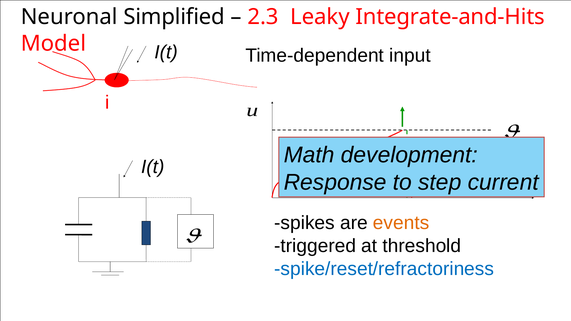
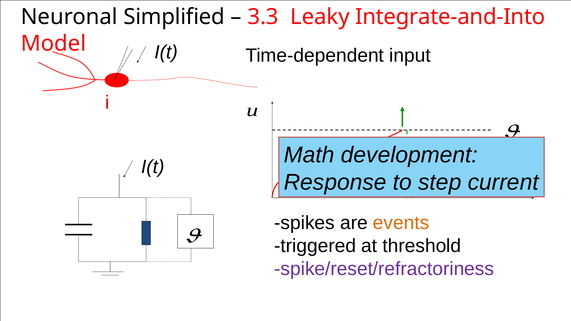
2.3: 2.3 -> 3.3 (263, 17)
Integrate-and-Hits: Integrate-and-Hits -> Integrate-and-Into (450, 17)
spike/reset/refractoriness colour: blue -> purple (384, 269)
